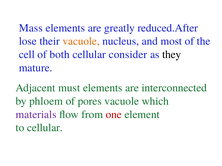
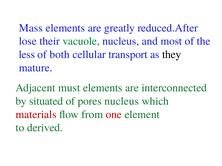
vacuole colour: orange -> green (81, 41)
cell: cell -> less (27, 55)
consider: consider -> transport (128, 55)
phloem: phloem -> situated (46, 101)
pores vacuole: vacuole -> nucleus (122, 101)
materials colour: purple -> red (36, 115)
to cellular: cellular -> derived (45, 128)
